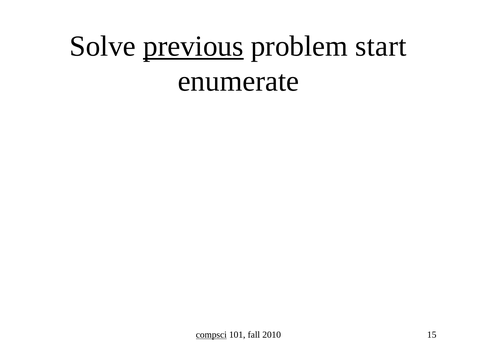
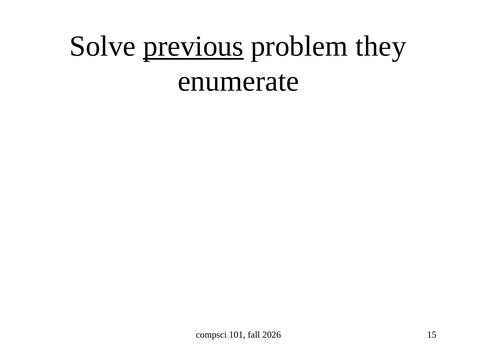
start: start -> they (381, 46)
compsci underline: present -> none (211, 335)
2010: 2010 -> 2026 (272, 335)
